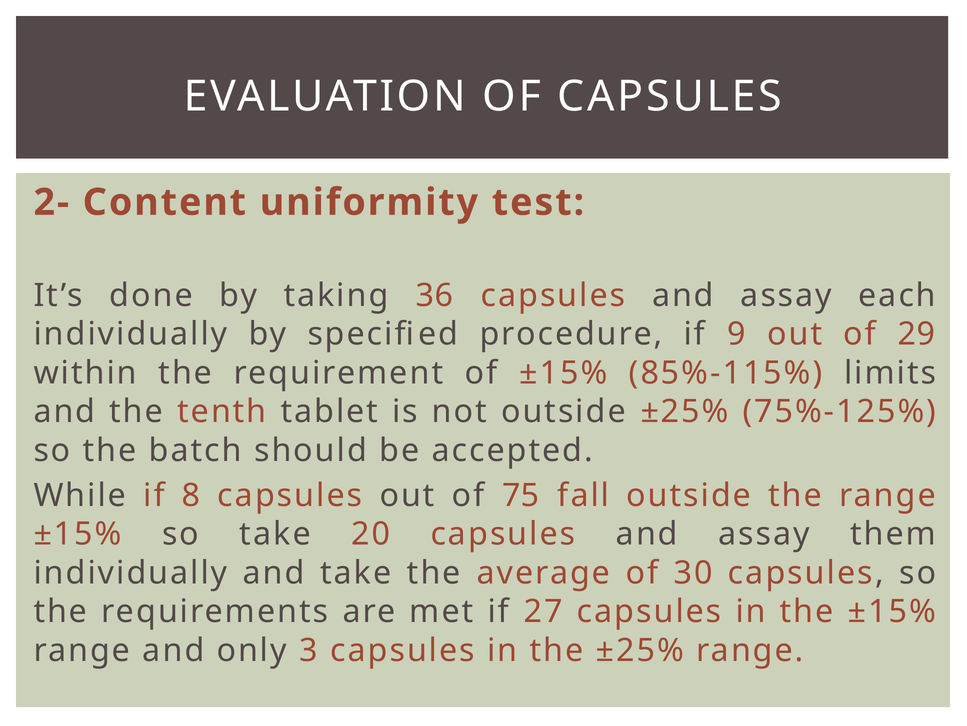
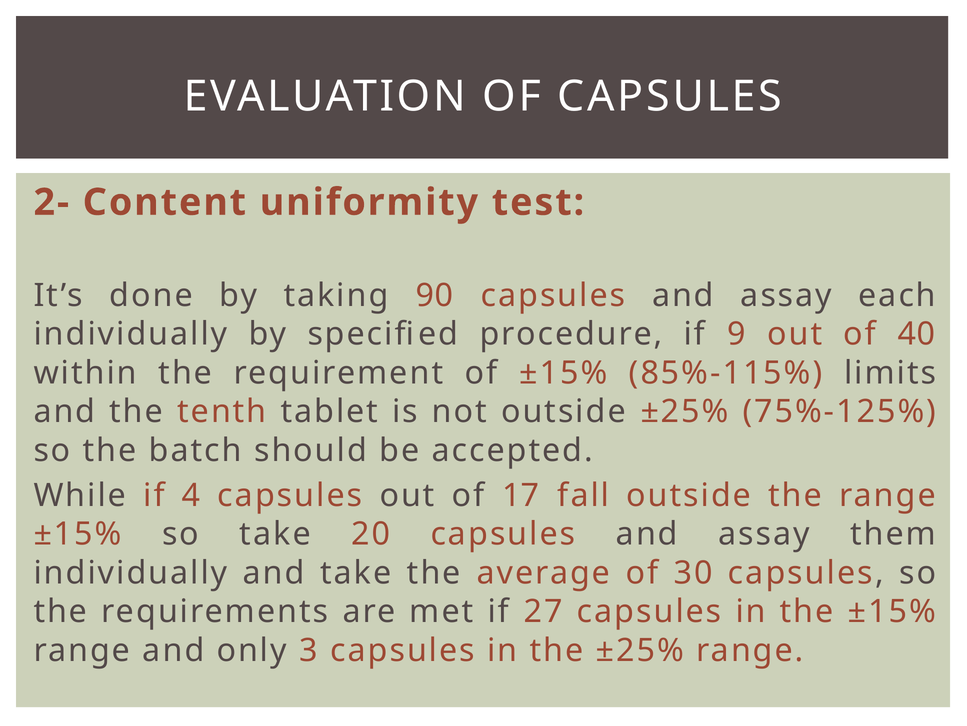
36: 36 -> 90 (435, 295)
29: 29 -> 40 (917, 334)
8: 8 -> 4 (191, 495)
75: 75 -> 17 (521, 495)
